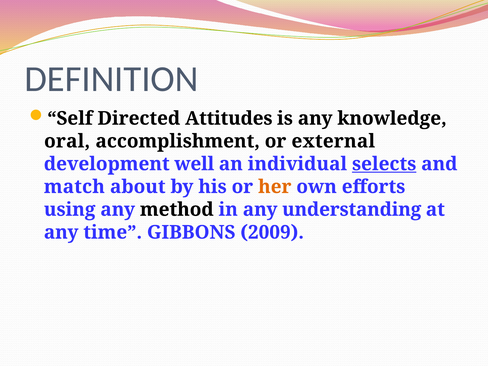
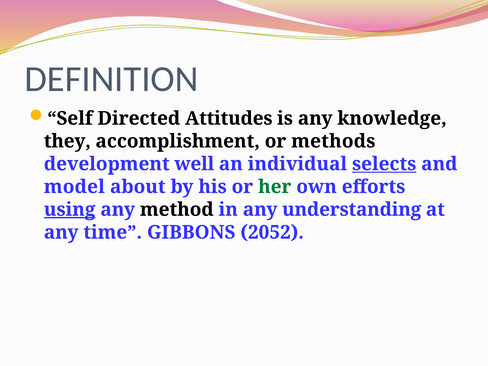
oral: oral -> they (67, 141)
external: external -> methods (333, 141)
match: match -> model (74, 187)
her colour: orange -> green (275, 187)
using underline: none -> present (70, 210)
2009: 2009 -> 2052 (272, 232)
